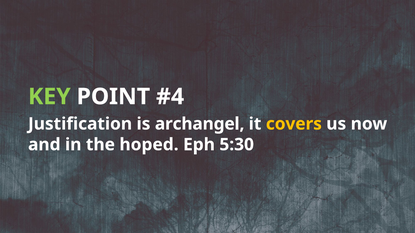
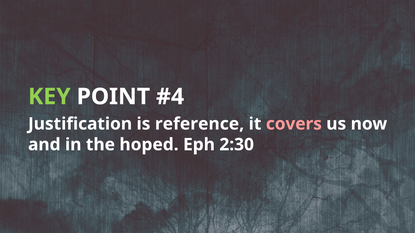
archangel: archangel -> reference (200, 124)
covers colour: yellow -> pink (294, 124)
5:30: 5:30 -> 2:30 (237, 145)
